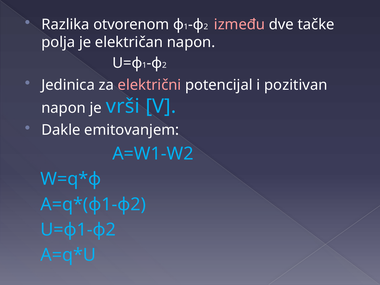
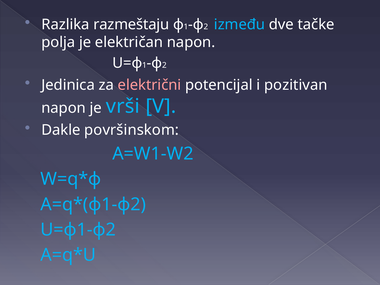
otvorenom: otvorenom -> razmeštaju (131, 24)
između colour: pink -> light blue (240, 24)
emitovanjem: emitovanjem -> površinskom (132, 130)
